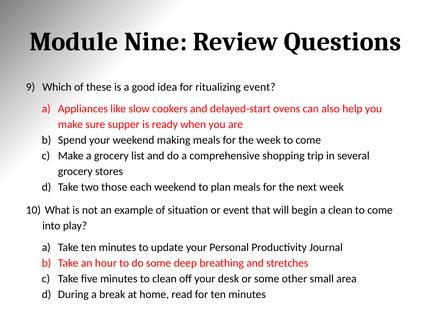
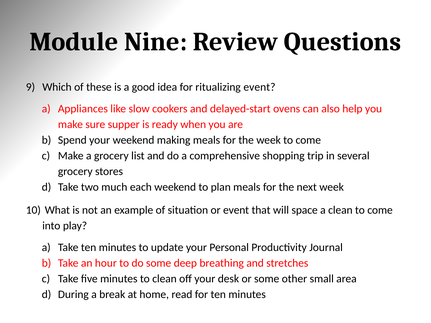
those: those -> much (114, 187)
begin: begin -> space (305, 210)
